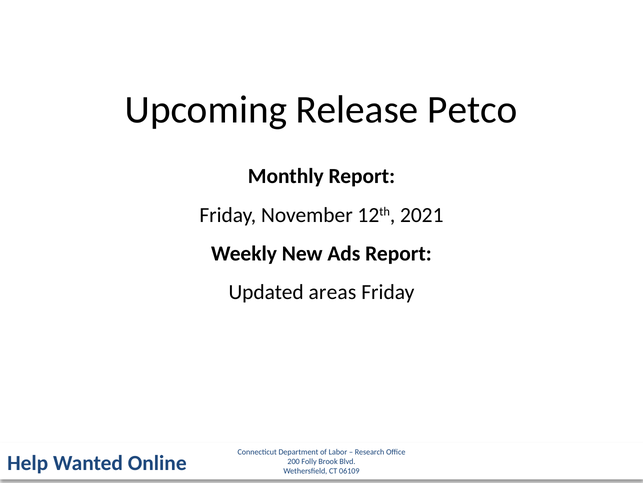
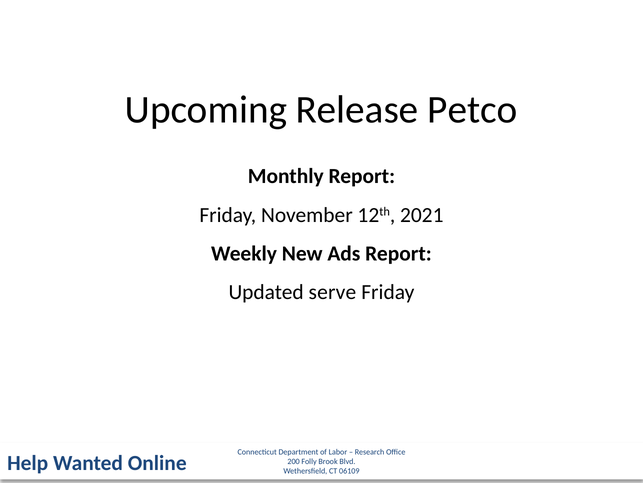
areas: areas -> serve (332, 292)
